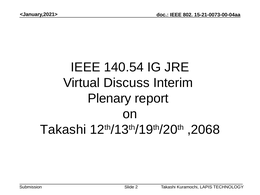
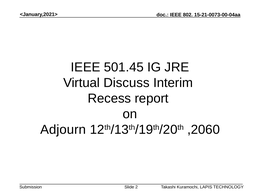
140.54: 140.54 -> 501.45 (124, 67)
Plenary: Plenary -> Recess (109, 98)
Takashi: Takashi -> Adjourn (63, 130)
,2068: ,2068 -> ,2060 (204, 130)
